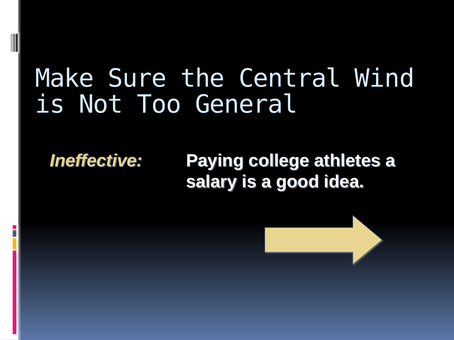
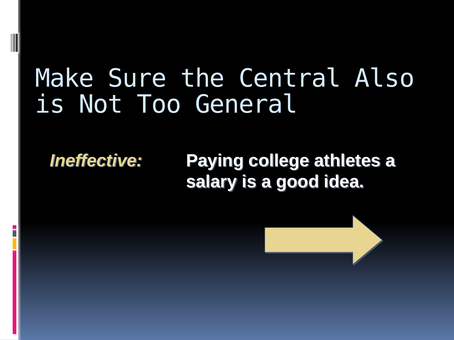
Wind: Wind -> Also (385, 79)
